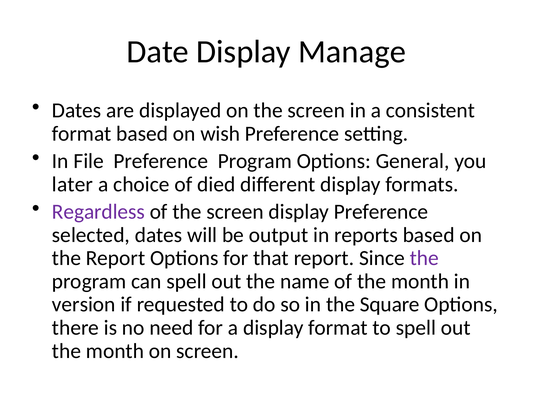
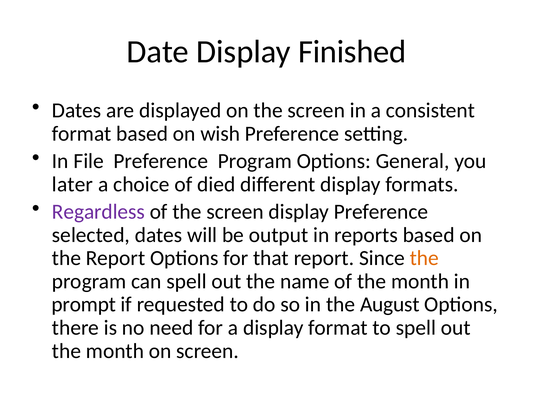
Manage: Manage -> Finished (352, 52)
the colour: purple -> orange (424, 258)
version: version -> prompt (84, 304)
Square: Square -> August (390, 304)
